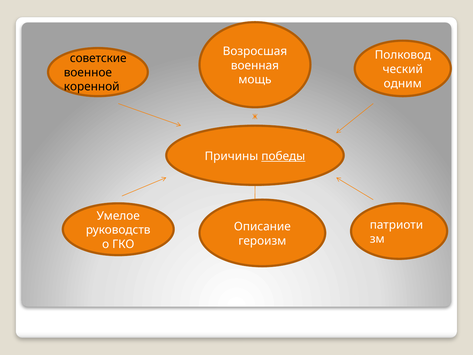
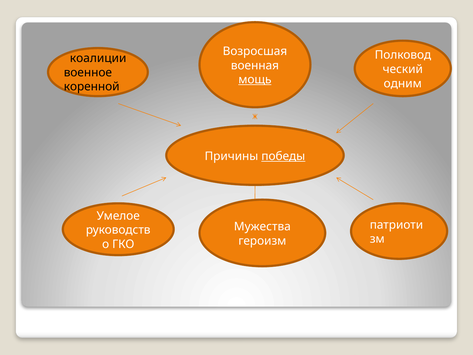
советские: советские -> коалиции (98, 58)
мощь underline: none -> present (255, 80)
Описание: Описание -> Мужества (262, 227)
